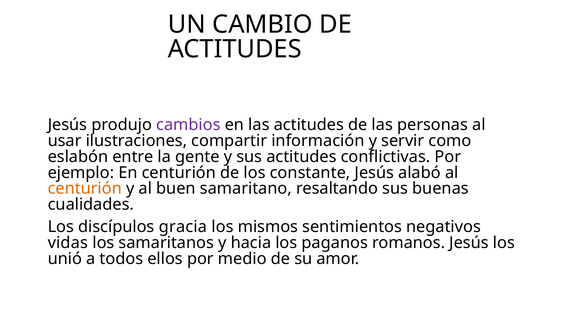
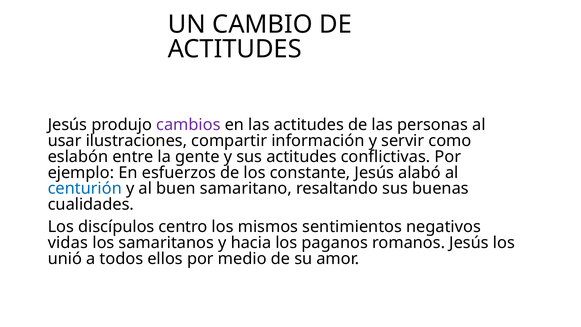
En centurión: centurión -> esfuerzos (179, 173)
centurión colour: orange -> blue (85, 188)
gracia: gracia -> centro (183, 227)
